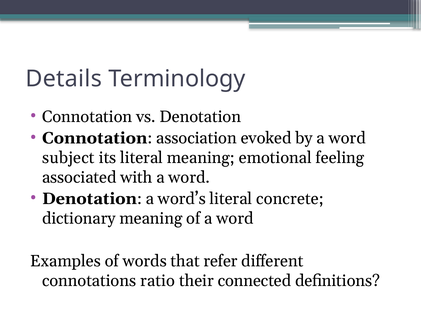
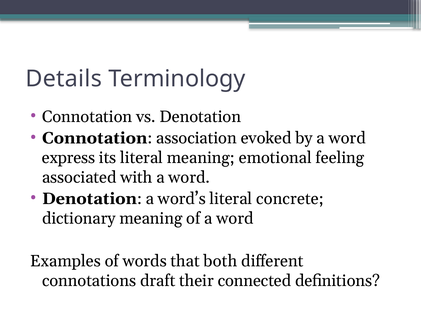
subject: subject -> express (69, 158)
refer: refer -> both (220, 261)
ratio: ratio -> draft (158, 280)
